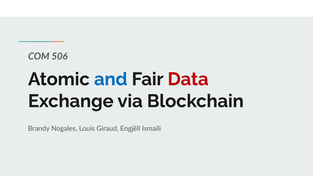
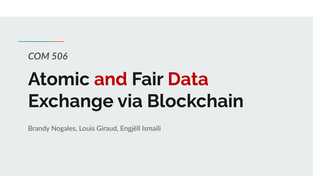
and colour: blue -> red (111, 79)
